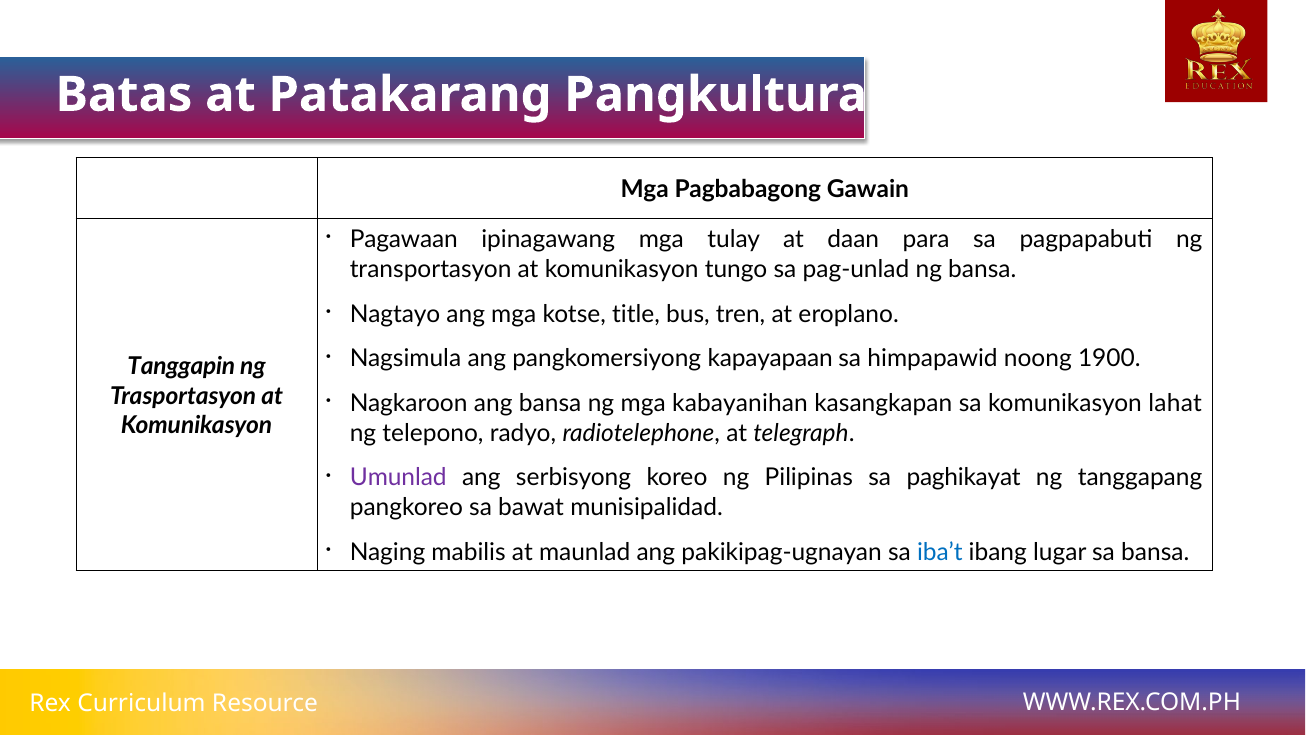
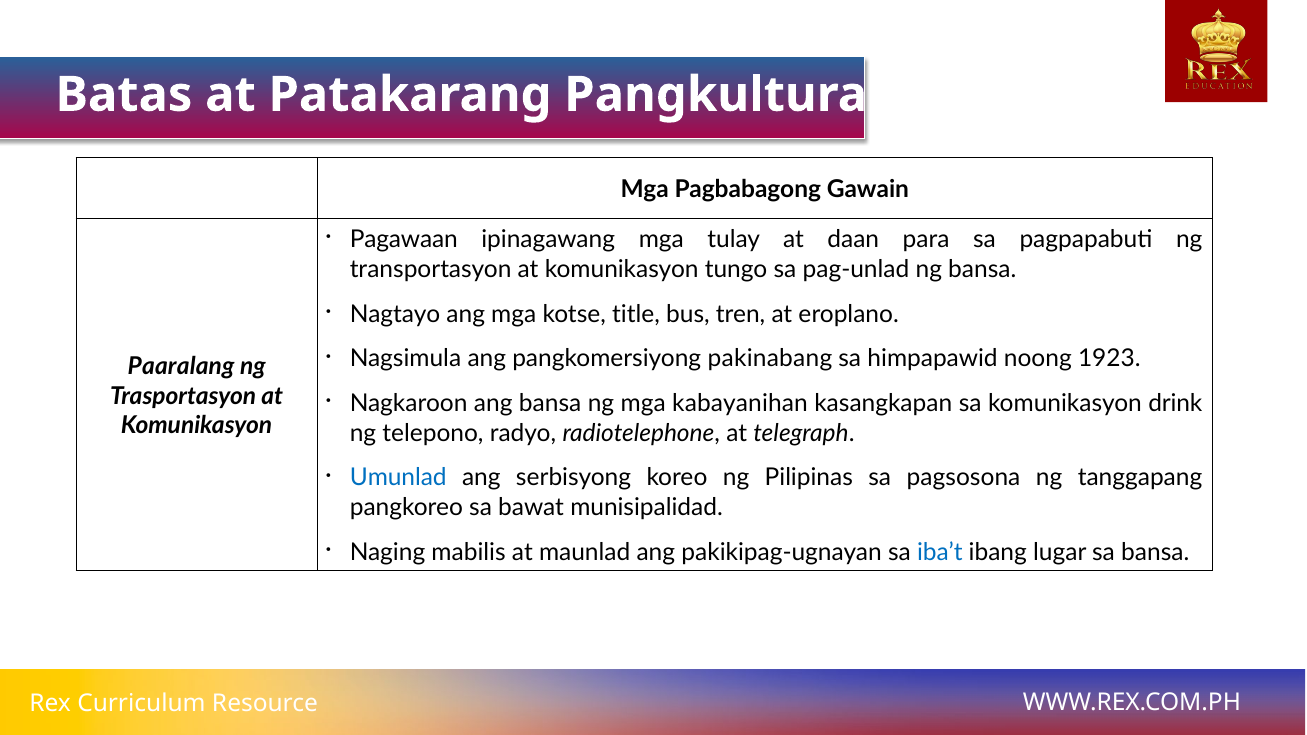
kapayapaan: kapayapaan -> pakinabang (770, 359)
1900: 1900 -> 1923 (1109, 359)
Tanggapin: Tanggapin -> Paaralang (181, 367)
lahat: lahat -> drink (1175, 404)
Umunlad colour: purple -> blue (398, 478)
paghikayat: paghikayat -> pagsosona (964, 478)
